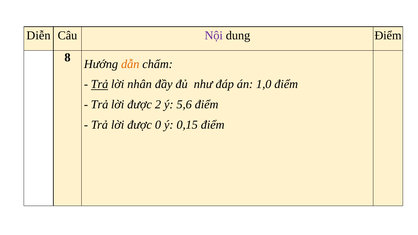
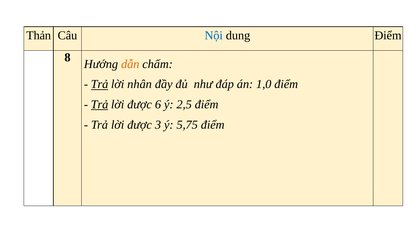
Diễn: Diễn -> Thản (39, 36)
Nội colour: purple -> blue (214, 36)
Trả underline: none -> present (100, 105)
2: 2 -> 6 (158, 105)
5,6: 5,6 -> 2,5 (184, 105)
0: 0 -> 3 (158, 125)
0,15: 0,15 -> 5,75 (187, 125)
